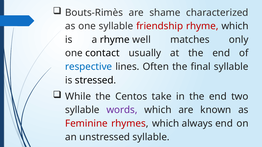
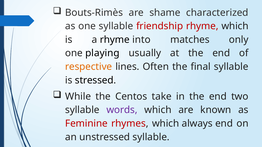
well: well -> into (142, 40)
contact: contact -> playing (102, 53)
respective colour: blue -> orange (89, 67)
